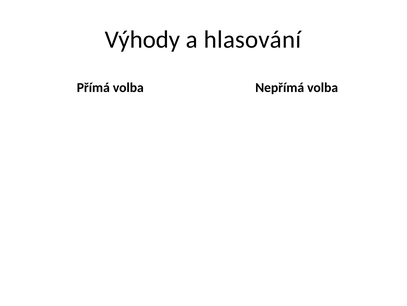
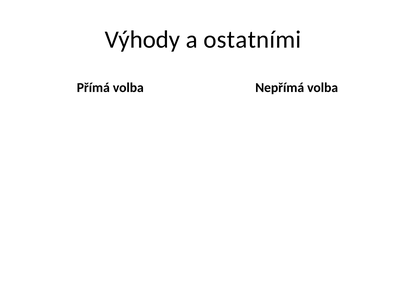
hlasování: hlasování -> ostatními (252, 39)
